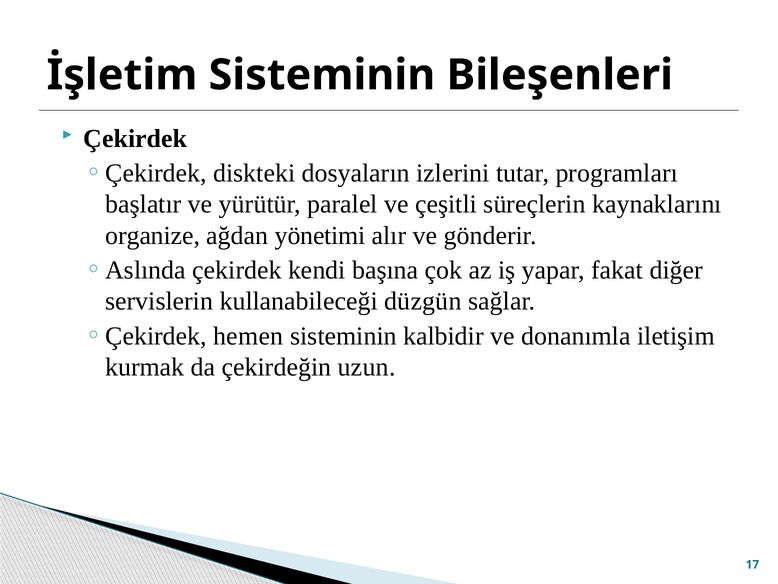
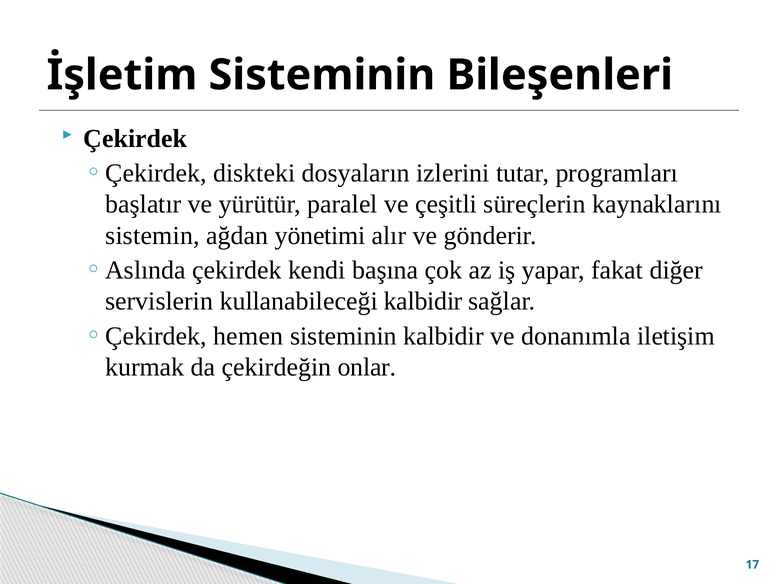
organize: organize -> sistemin (152, 235)
kullanabileceği düzgün: düzgün -> kalbidir (423, 301)
uzun: uzun -> onlar (367, 367)
